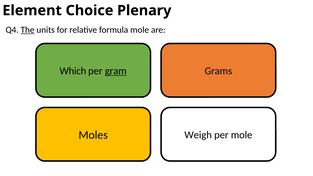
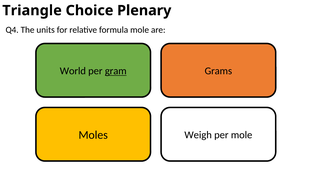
Element: Element -> Triangle (32, 10)
The underline: present -> none (28, 30)
Which: Which -> World (73, 71)
